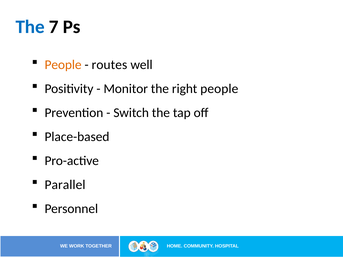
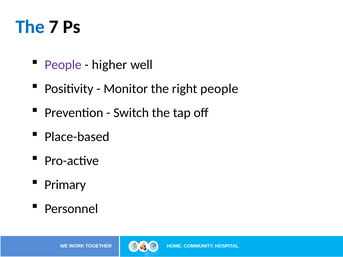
People colour: orange -> purple (63, 65)
routes: routes -> higher (109, 65)
Parallel: Parallel -> Primary (65, 185)
